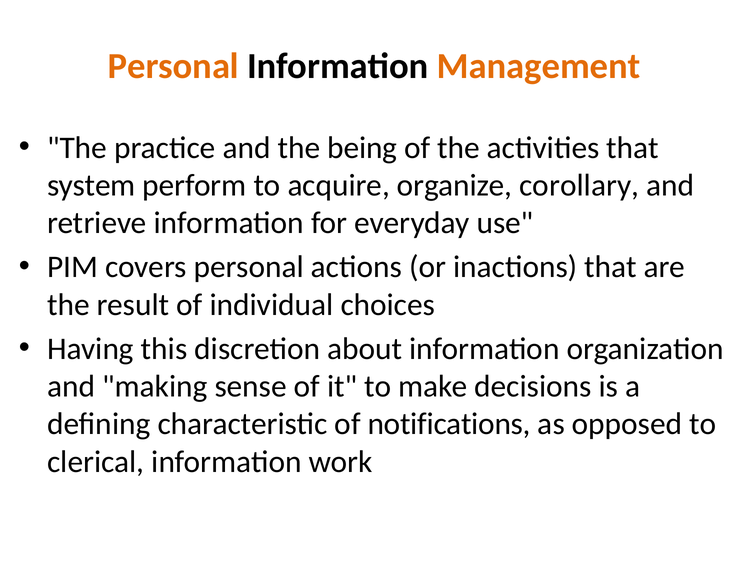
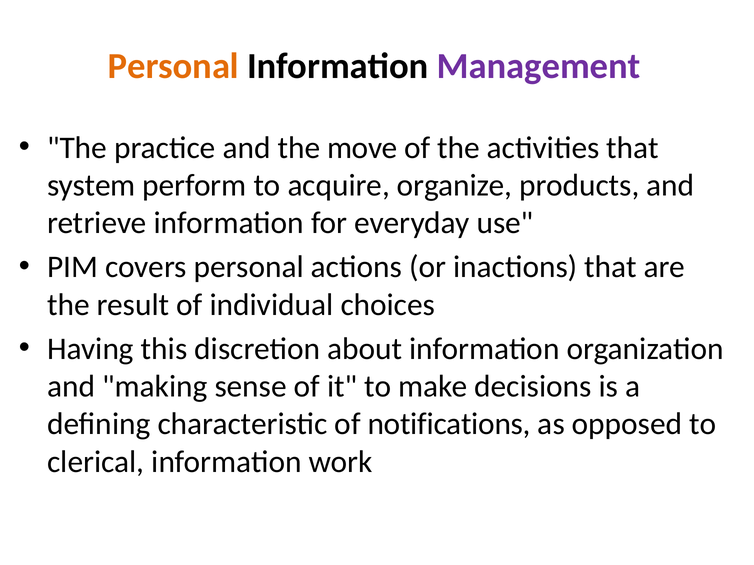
Management colour: orange -> purple (539, 66)
being: being -> move (362, 148)
corollary: corollary -> products (579, 186)
